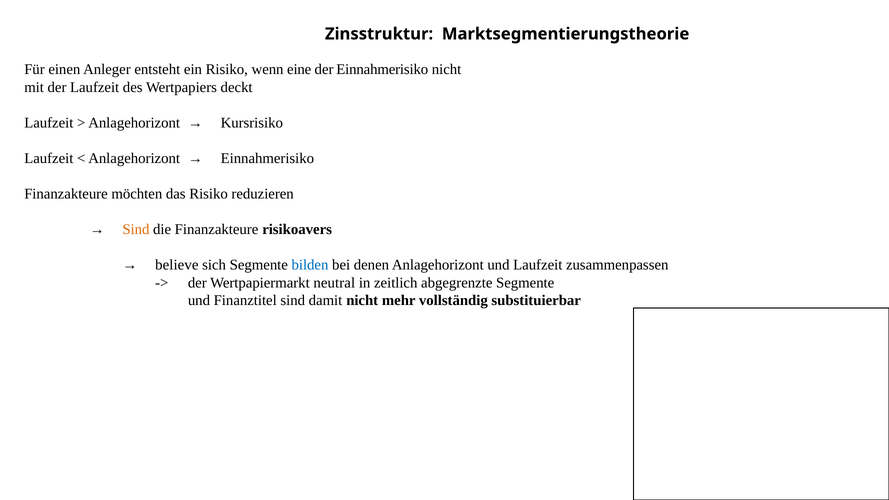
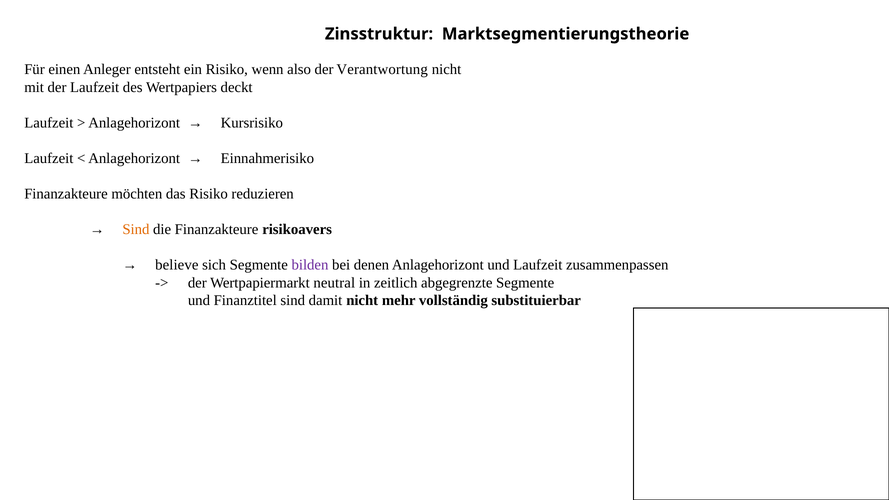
eine: eine -> also (299, 70)
der Einnahmerisiko: Einnahmerisiko -> Verantwortung (382, 70)
bilden colour: blue -> purple (310, 265)
